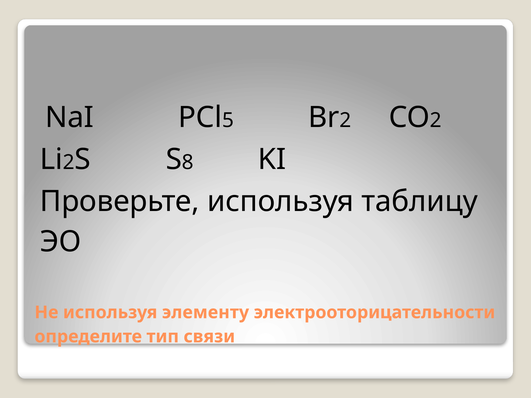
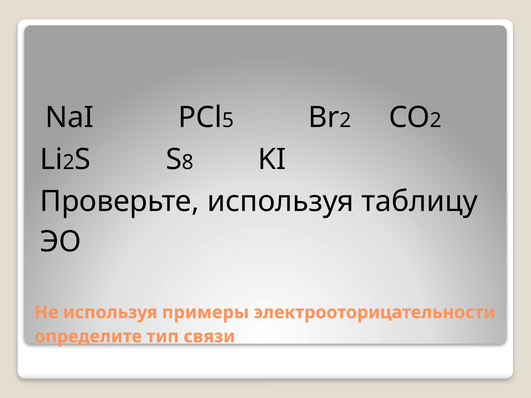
элементу: элементу -> примеры (205, 313)
